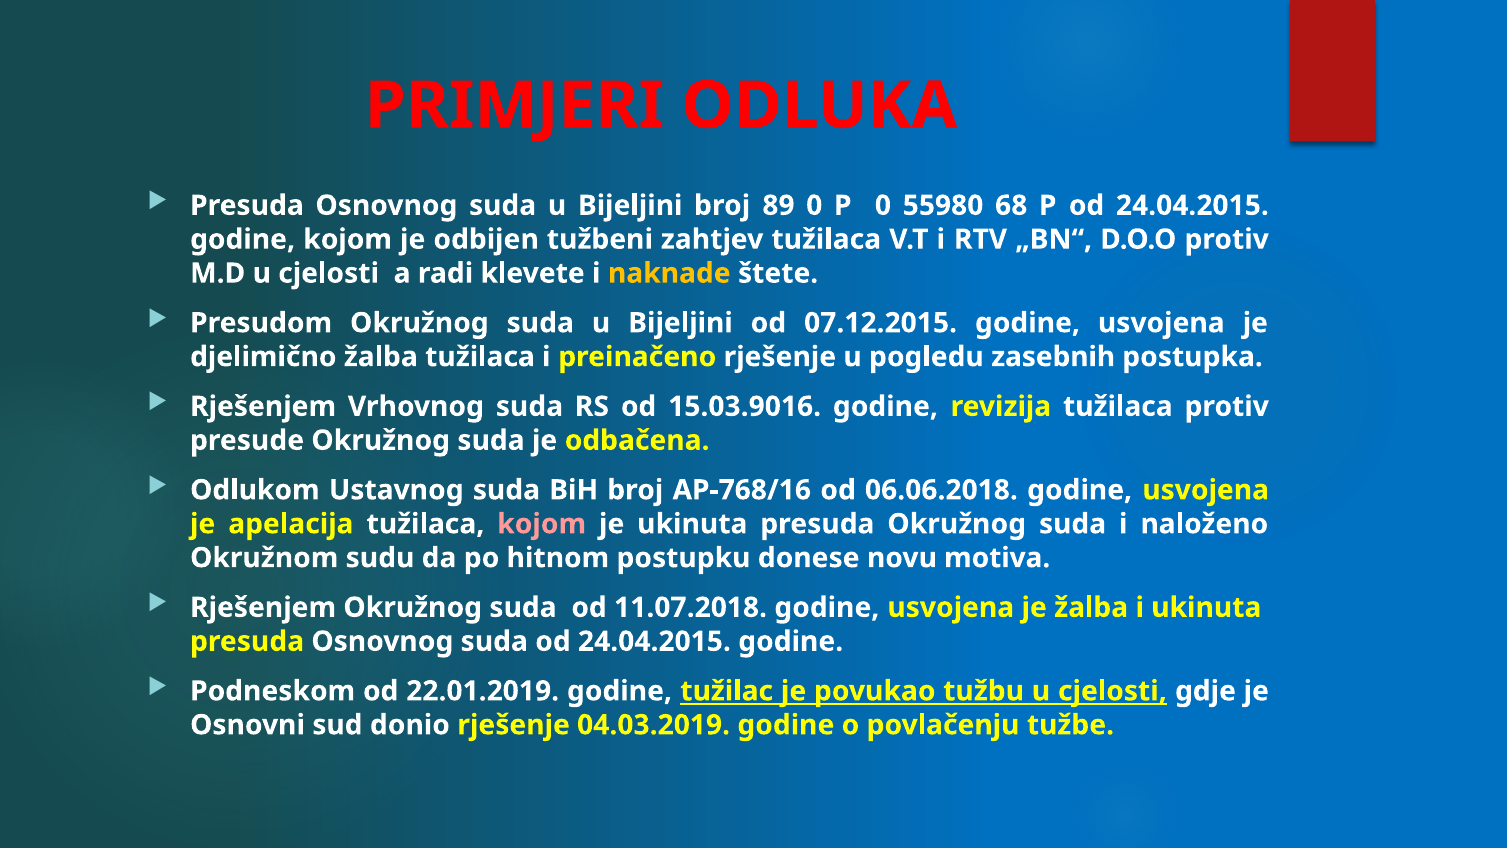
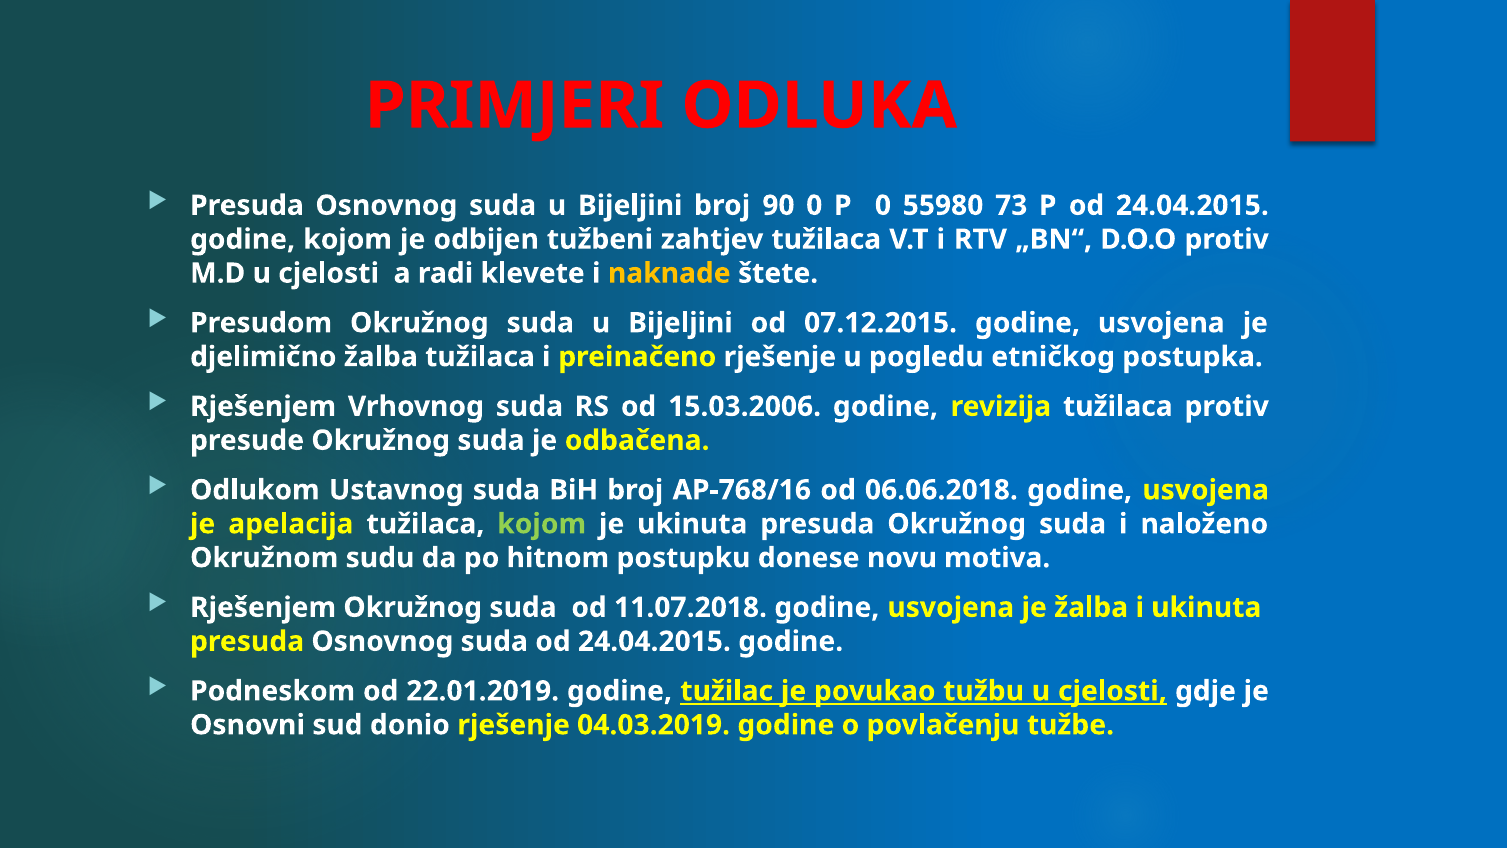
89: 89 -> 90 (778, 205)
68: 68 -> 73 (1011, 205)
zasebnih: zasebnih -> etničkog (1053, 357)
15.03.9016: 15.03.9016 -> 15.03.2006 (745, 406)
kojom colour: pink -> light green (542, 524)
